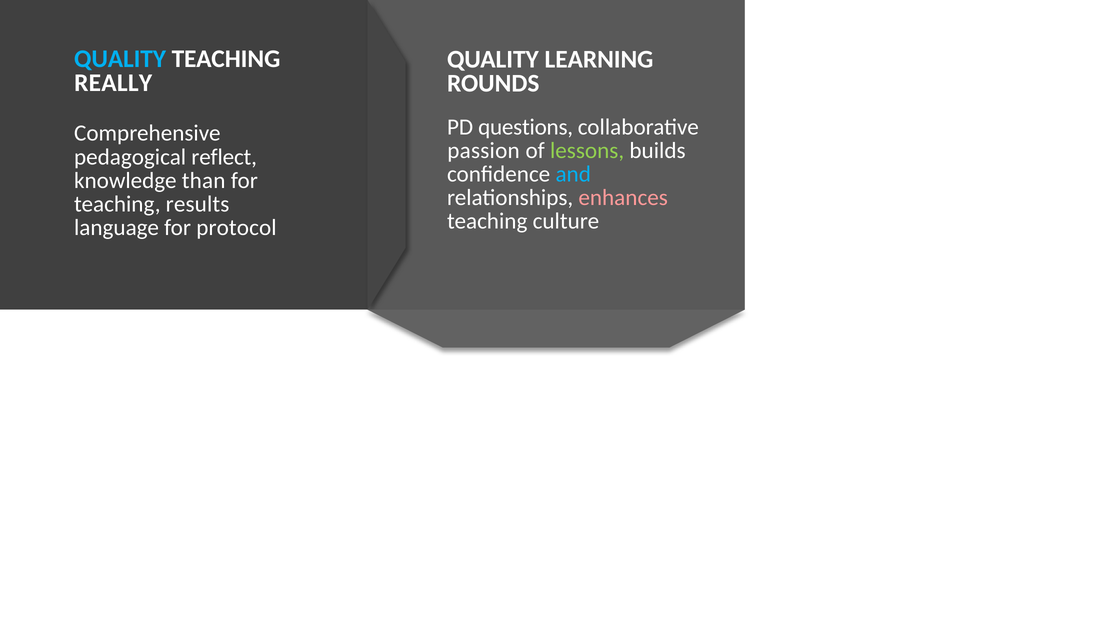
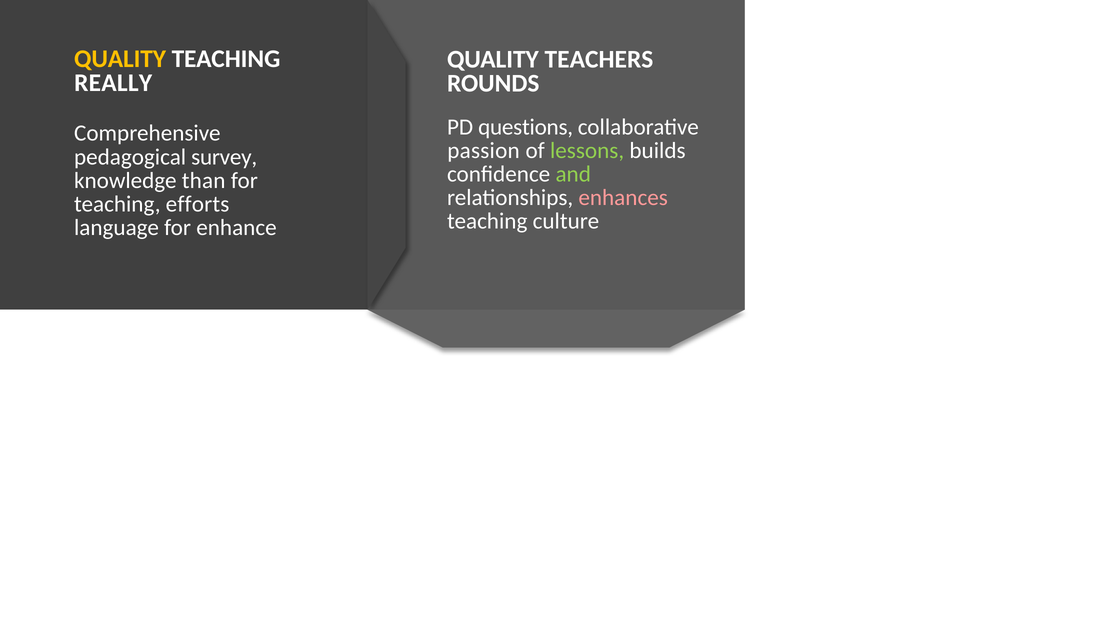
QUALITY colour: light blue -> yellow (120, 59)
LEARNING: LEARNING -> TEACHERS (599, 59)
reflect: reflect -> survey (224, 157)
and colour: light blue -> light green (573, 174)
results: results -> efforts (198, 204)
protocol: protocol -> enhance (236, 228)
